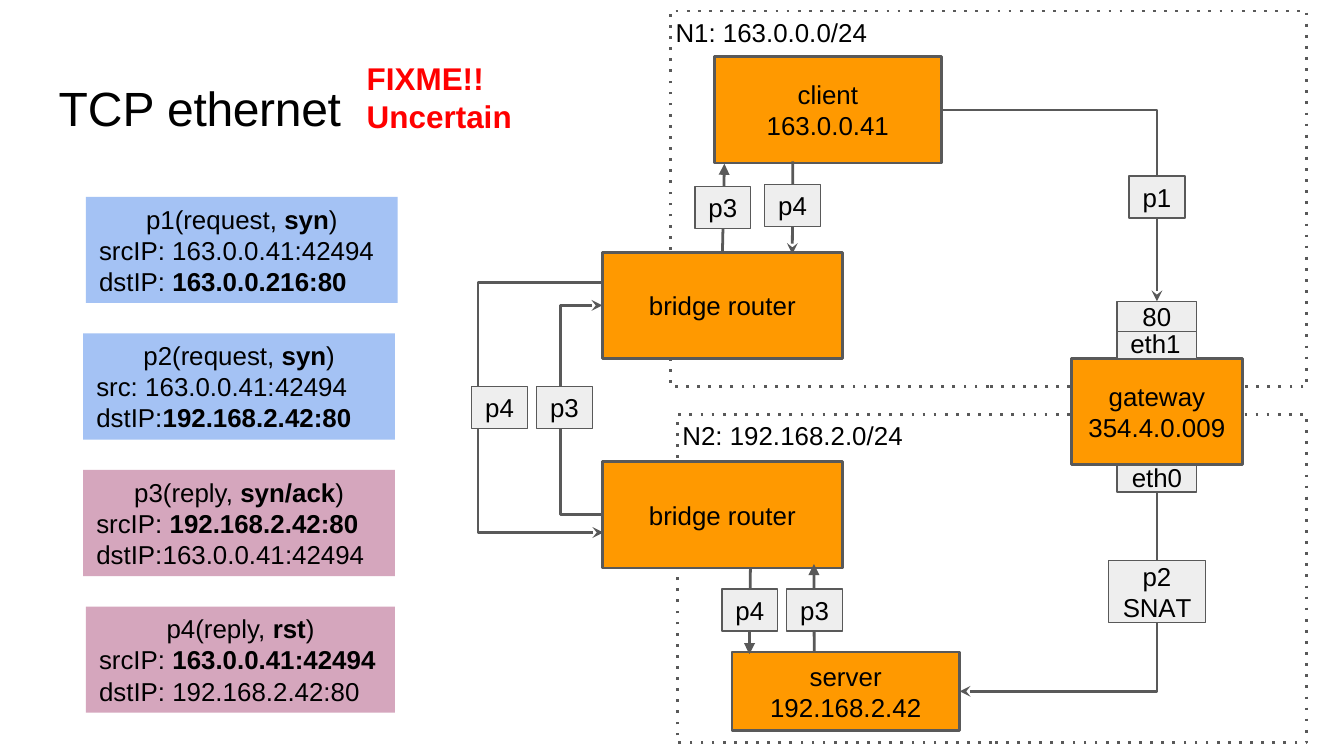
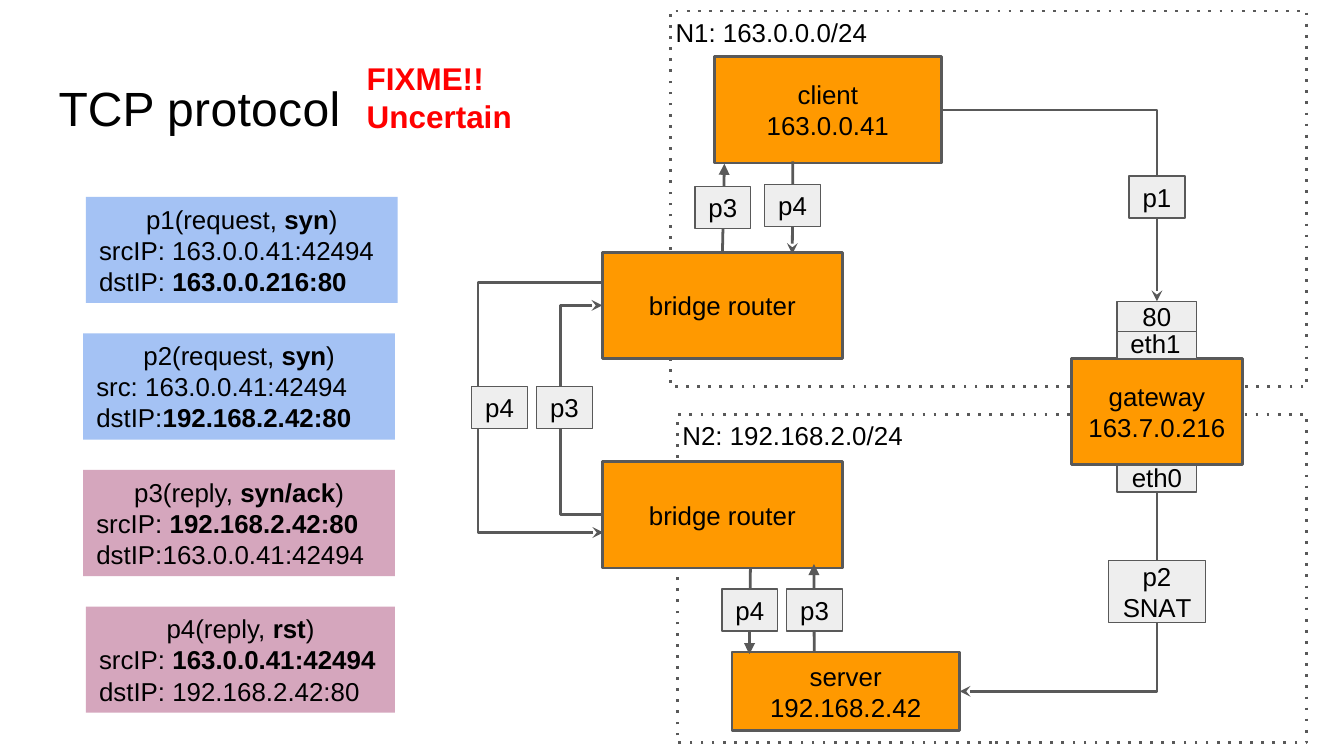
ethernet: ethernet -> protocol (254, 110)
354.4.0.009: 354.4.0.009 -> 163.7.0.216 (1157, 429)
